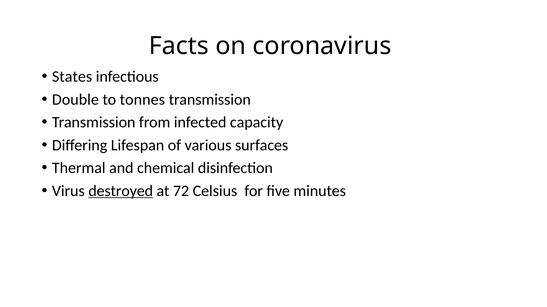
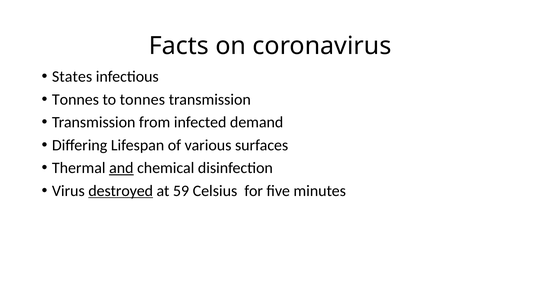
Double: Double -> Tonnes (75, 100)
capacity: capacity -> demand (257, 123)
and underline: none -> present (121, 168)
72: 72 -> 59 (181, 191)
